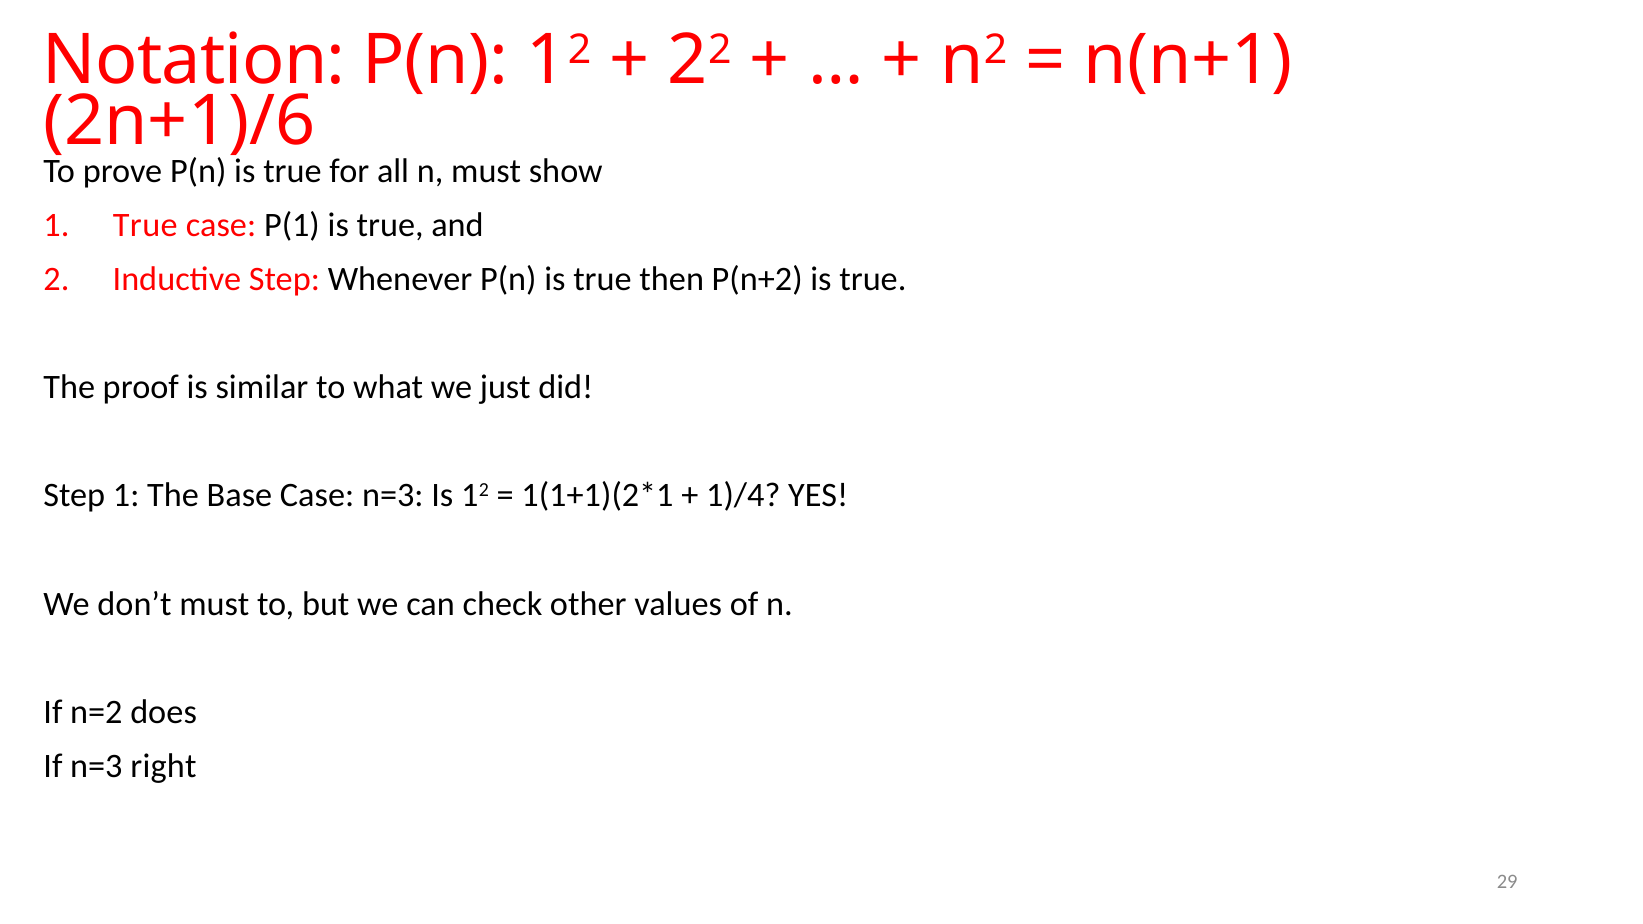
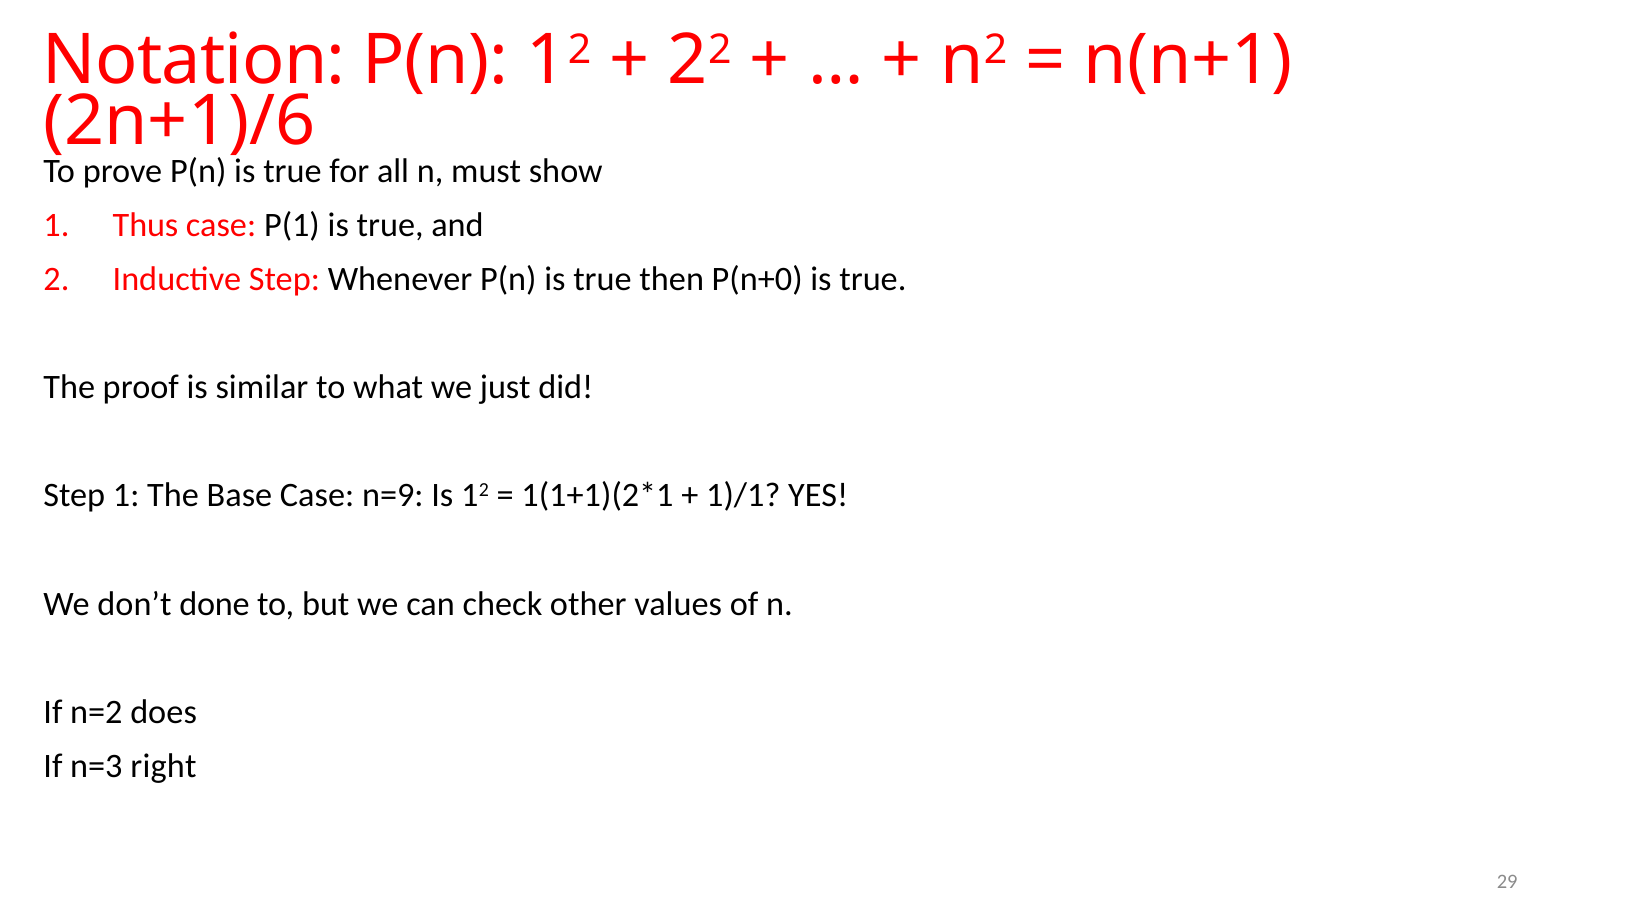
1 True: True -> Thus (146, 225)
P(n+2: P(n+2 -> P(n+0 (757, 279)
Case n=3: n=3 -> n=9 (393, 496)
1)/4: 1)/4 -> 1)/1 (743, 496)
don’t must: must -> done (214, 604)
